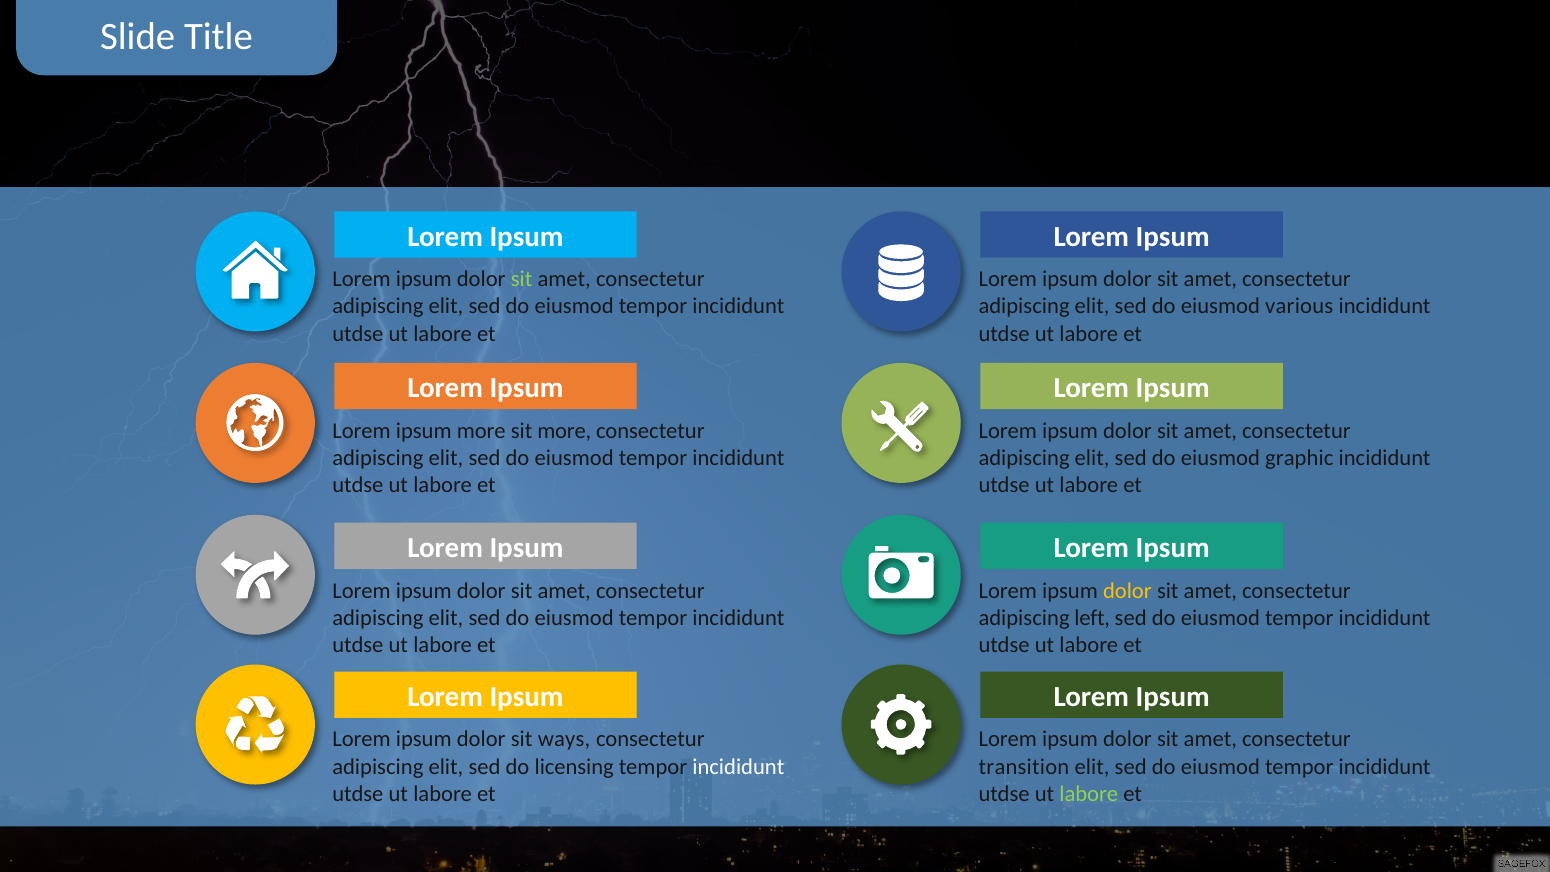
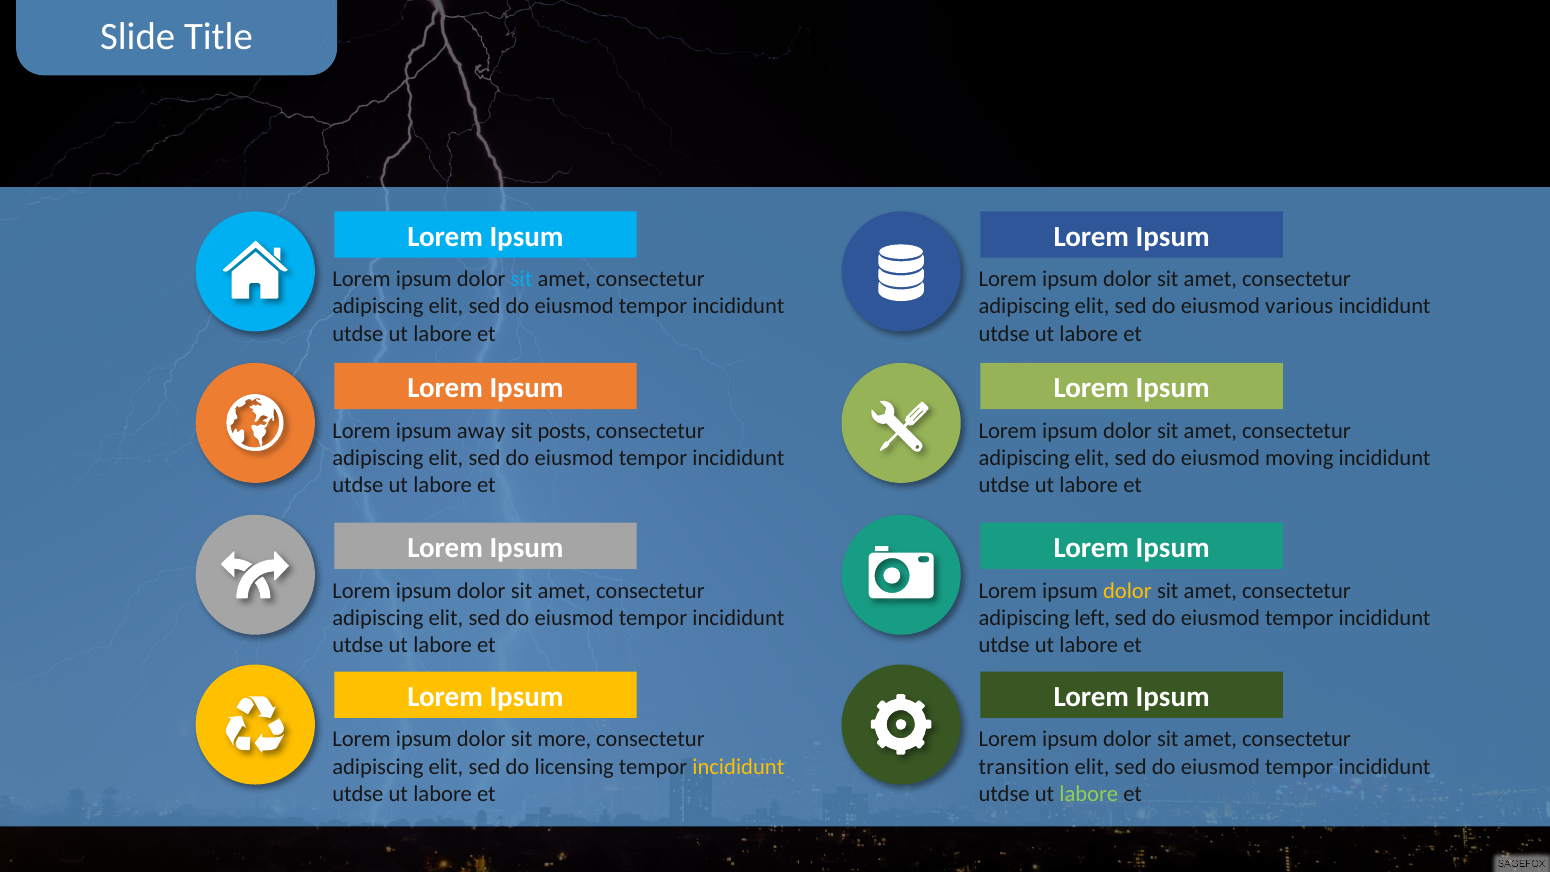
sit colour: light green -> light blue (522, 279)
ipsum more: more -> away (481, 431)
sit more: more -> posts (564, 431)
graphic: graphic -> moving (1299, 458)
ways: ways -> more (564, 739)
incididunt colour: white -> yellow (738, 767)
